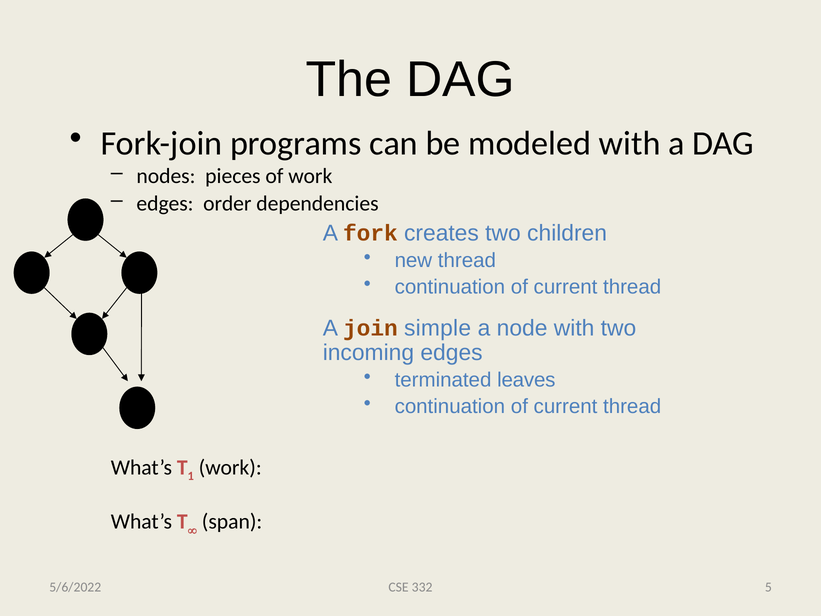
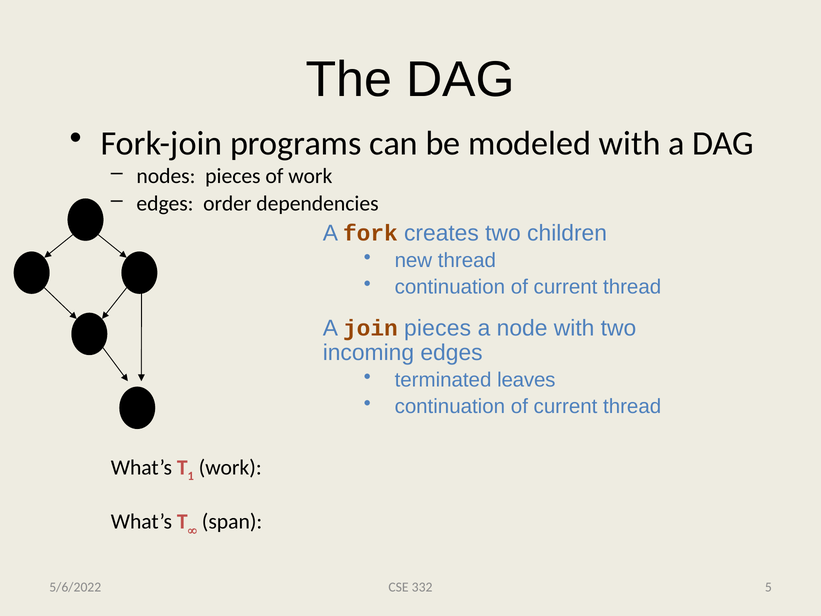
join simple: simple -> pieces (438, 328)
